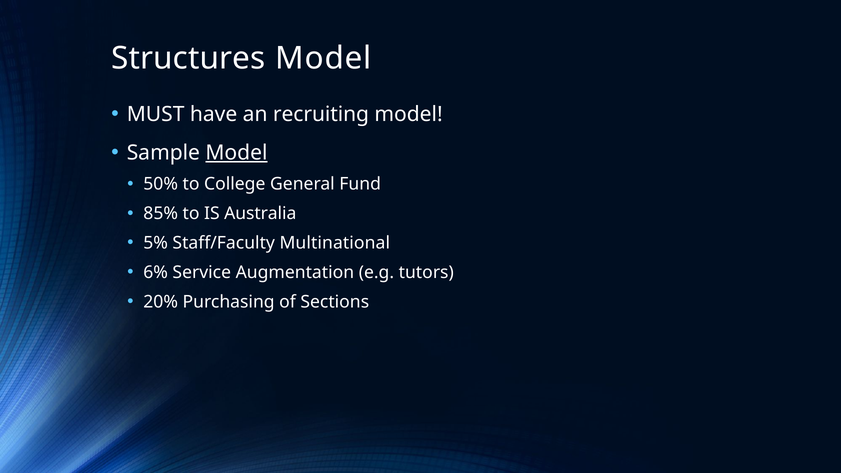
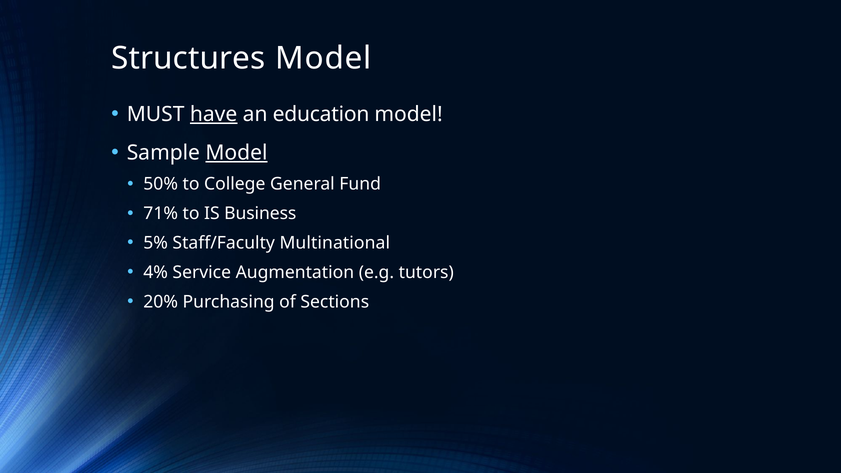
have underline: none -> present (214, 114)
recruiting: recruiting -> education (321, 114)
85%: 85% -> 71% (161, 214)
Australia: Australia -> Business (260, 214)
6%: 6% -> 4% (156, 272)
